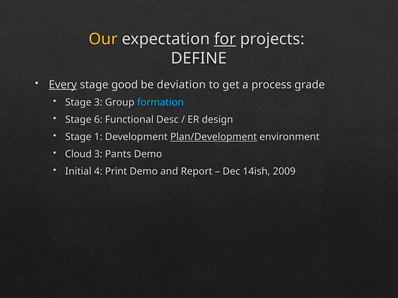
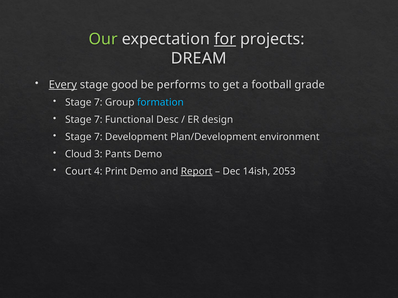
Our colour: yellow -> light green (103, 39)
DEFINE: DEFINE -> DREAM (199, 58)
deviation: deviation -> performs (181, 85)
process: process -> football (271, 85)
3: 3 -> 7 (98, 103)
6: 6 -> 7 (98, 120)
1: 1 -> 7 (98, 137)
Plan/Development underline: present -> none (214, 137)
Initial: Initial -> Court (78, 172)
Report underline: none -> present (197, 172)
2009: 2009 -> 2053 (284, 172)
